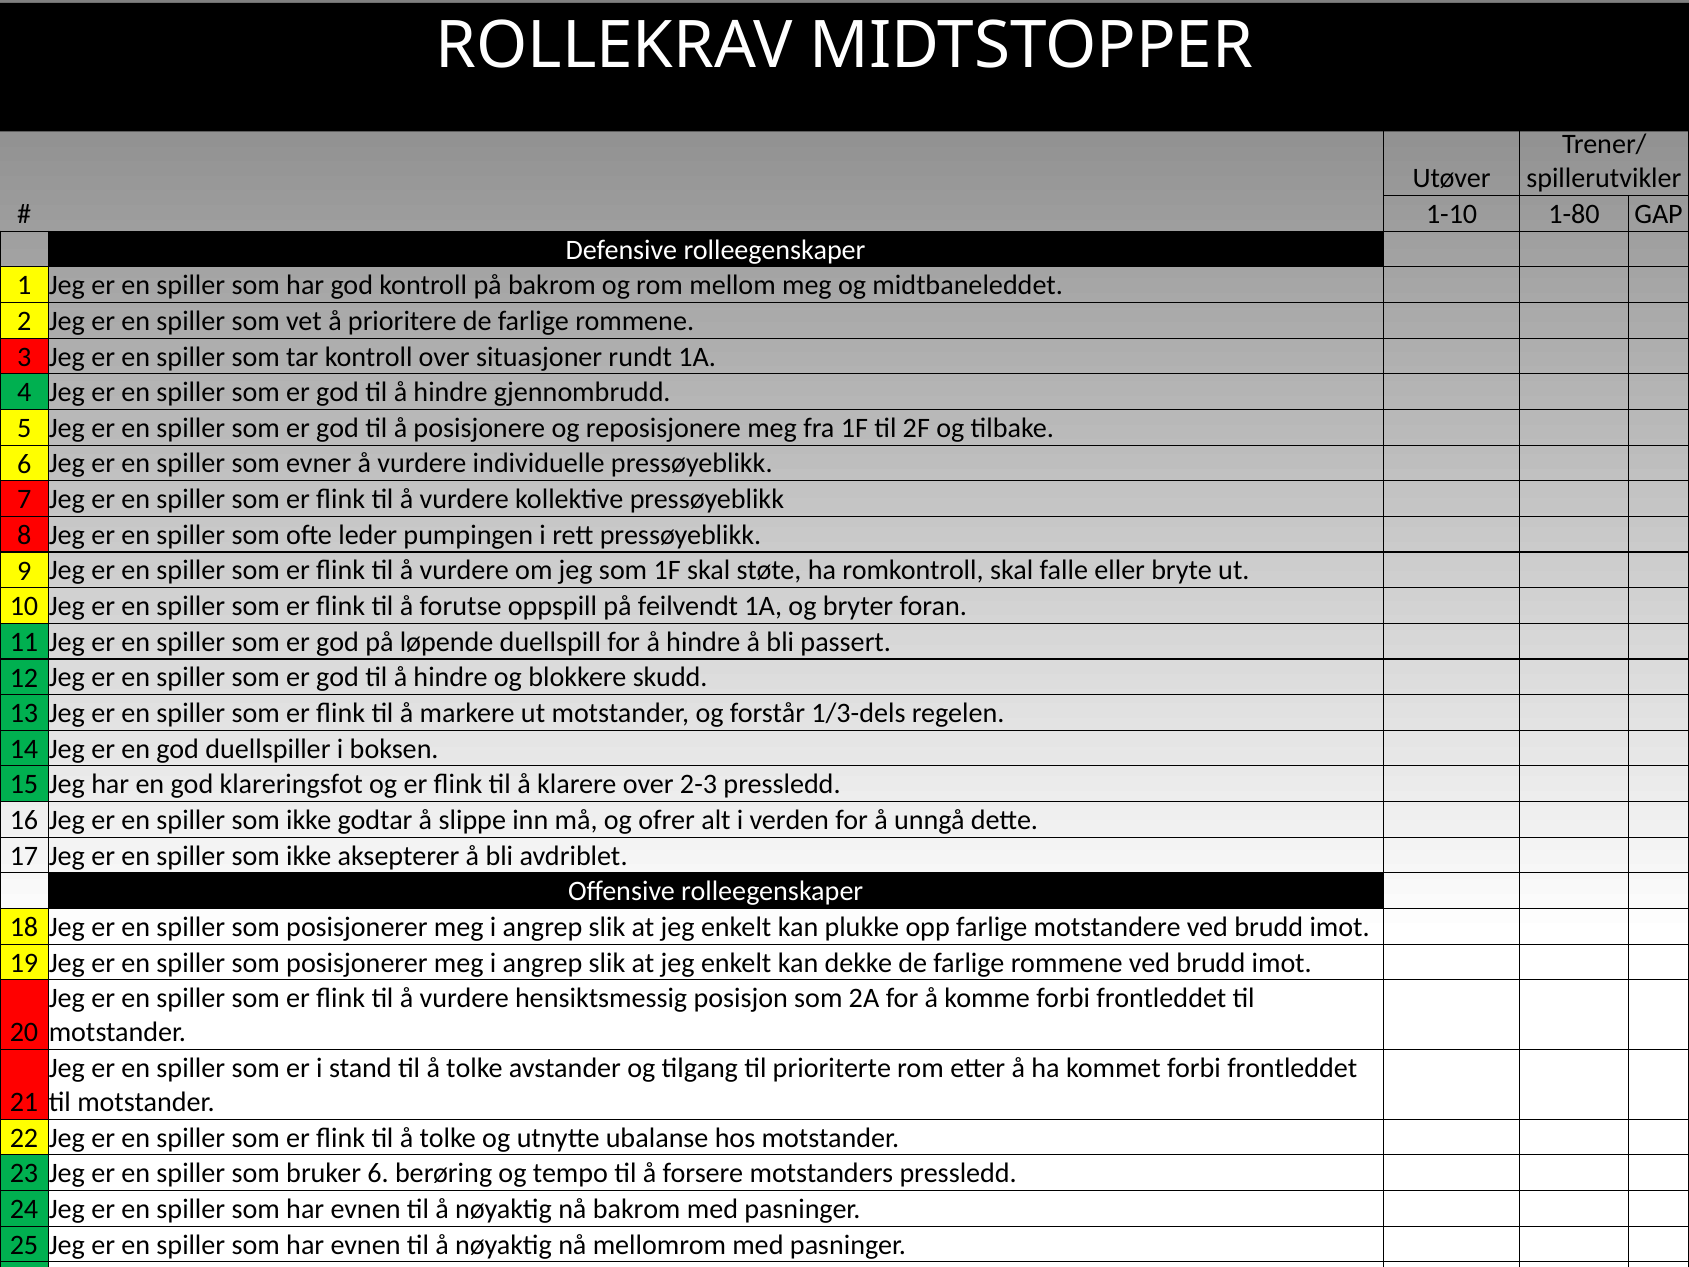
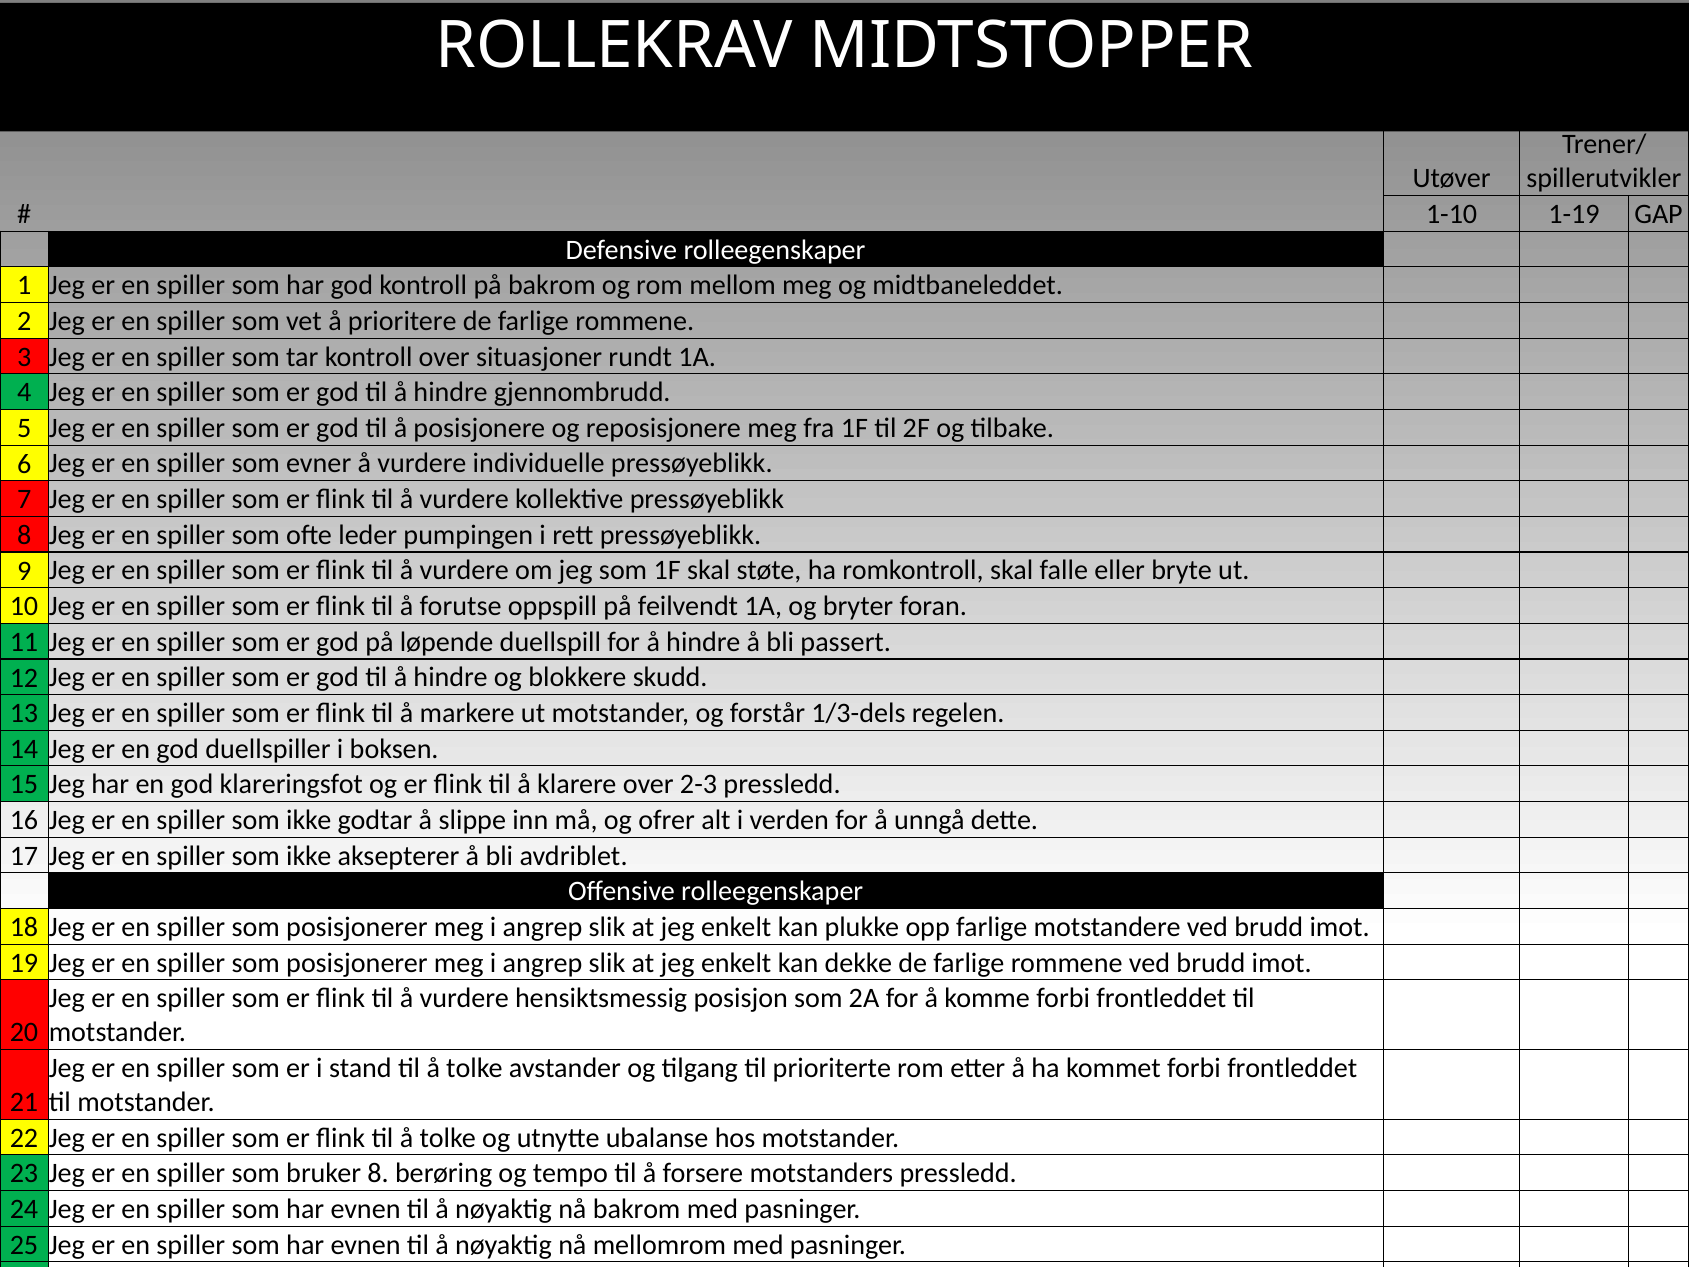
1-80: 1-80 -> 1-19 (1574, 214)
bruker 6: 6 -> 8 (378, 1173)
